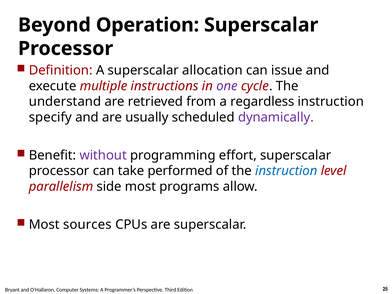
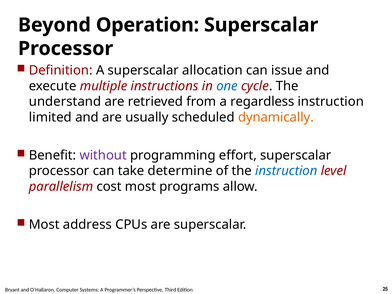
one colour: purple -> blue (227, 86)
specify: specify -> limited (50, 117)
dynamically colour: purple -> orange (276, 117)
performed: performed -> determine (180, 171)
side: side -> cost (109, 187)
sources: sources -> address (87, 224)
